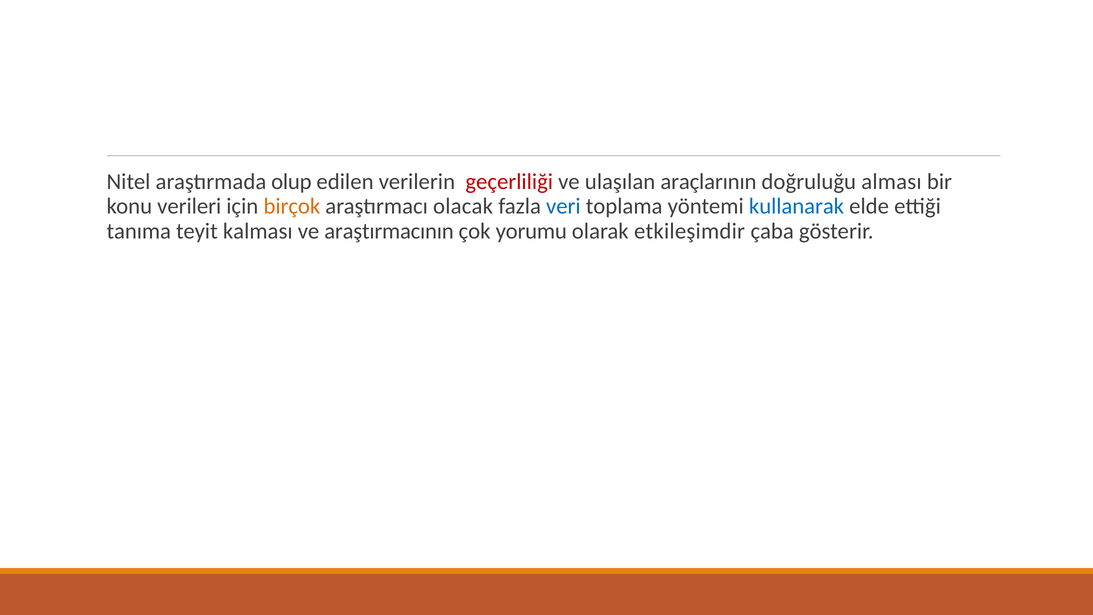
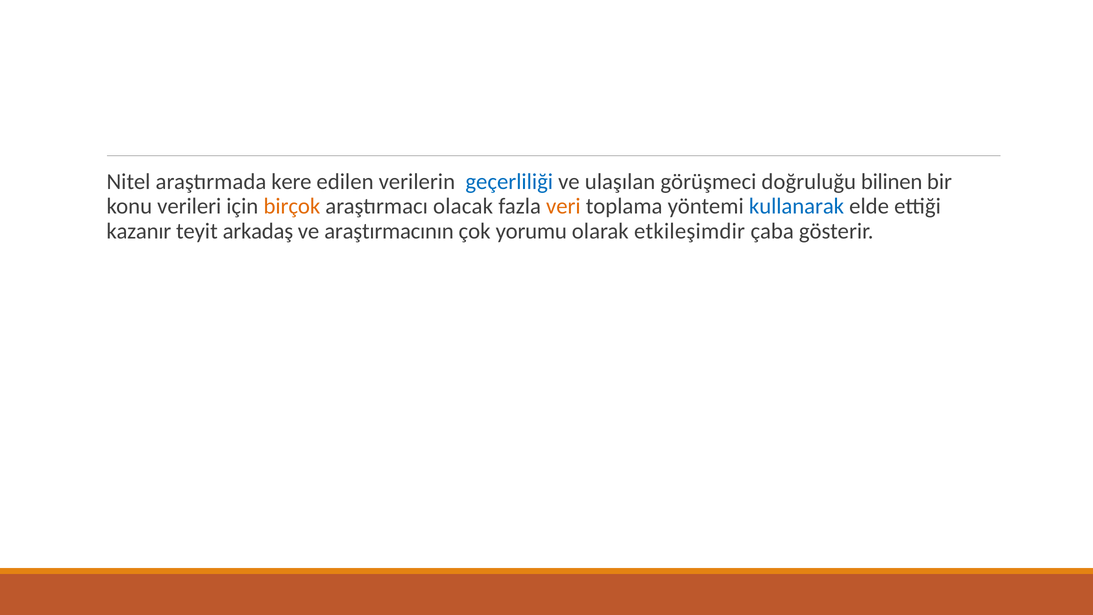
olup: olup -> kere (291, 182)
geçerliliği colour: red -> blue (509, 182)
araçlarının: araçlarının -> görüşmeci (708, 182)
alması: alması -> bilinen (892, 182)
veri colour: blue -> orange (563, 206)
tanıma: tanıma -> kazanır (139, 231)
kalması: kalması -> arkadaş (258, 231)
